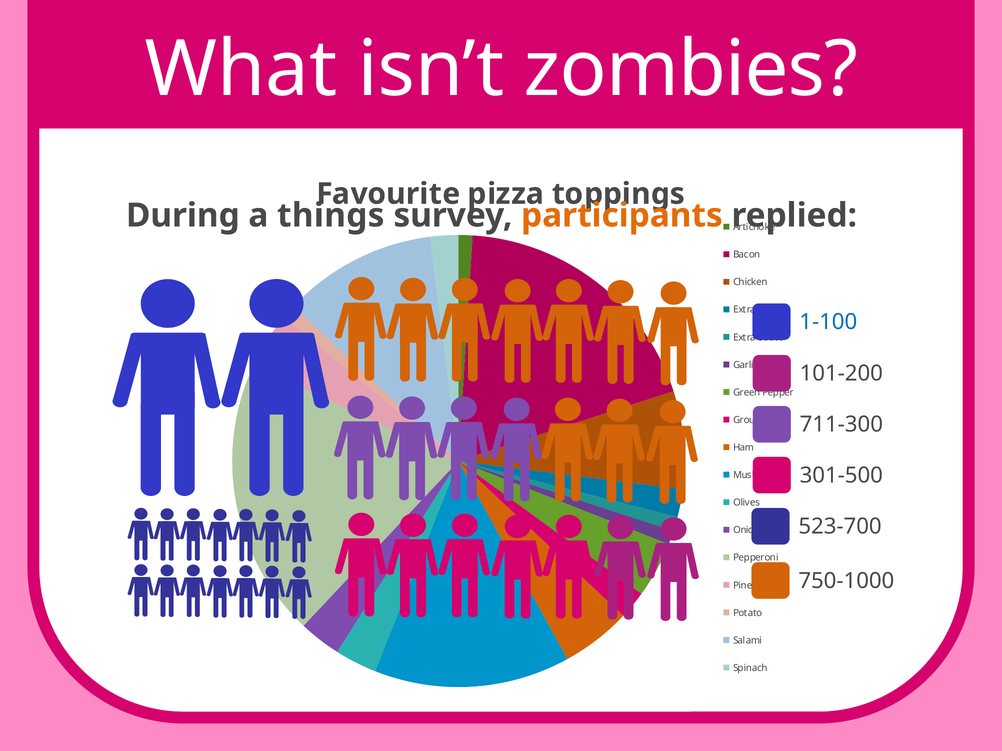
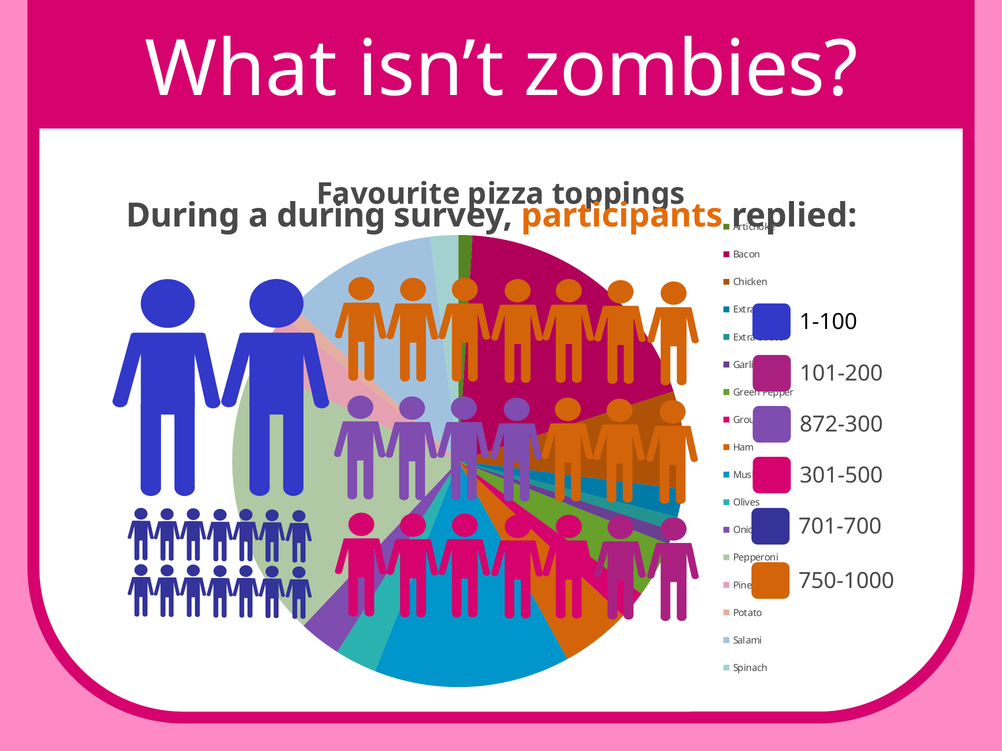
a things: things -> during (331, 216)
1-100 colour: blue -> black (828, 322)
711-300: 711-300 -> 872-300 (841, 425)
523-700: 523-700 -> 701-700 (840, 527)
